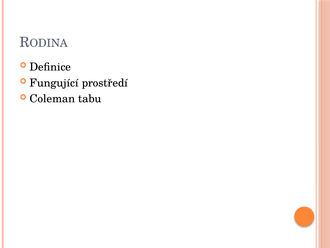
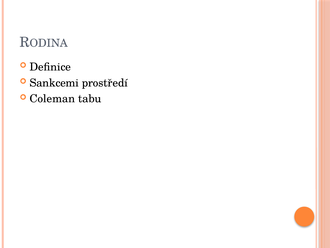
Fungující: Fungující -> Sankcemi (54, 83)
